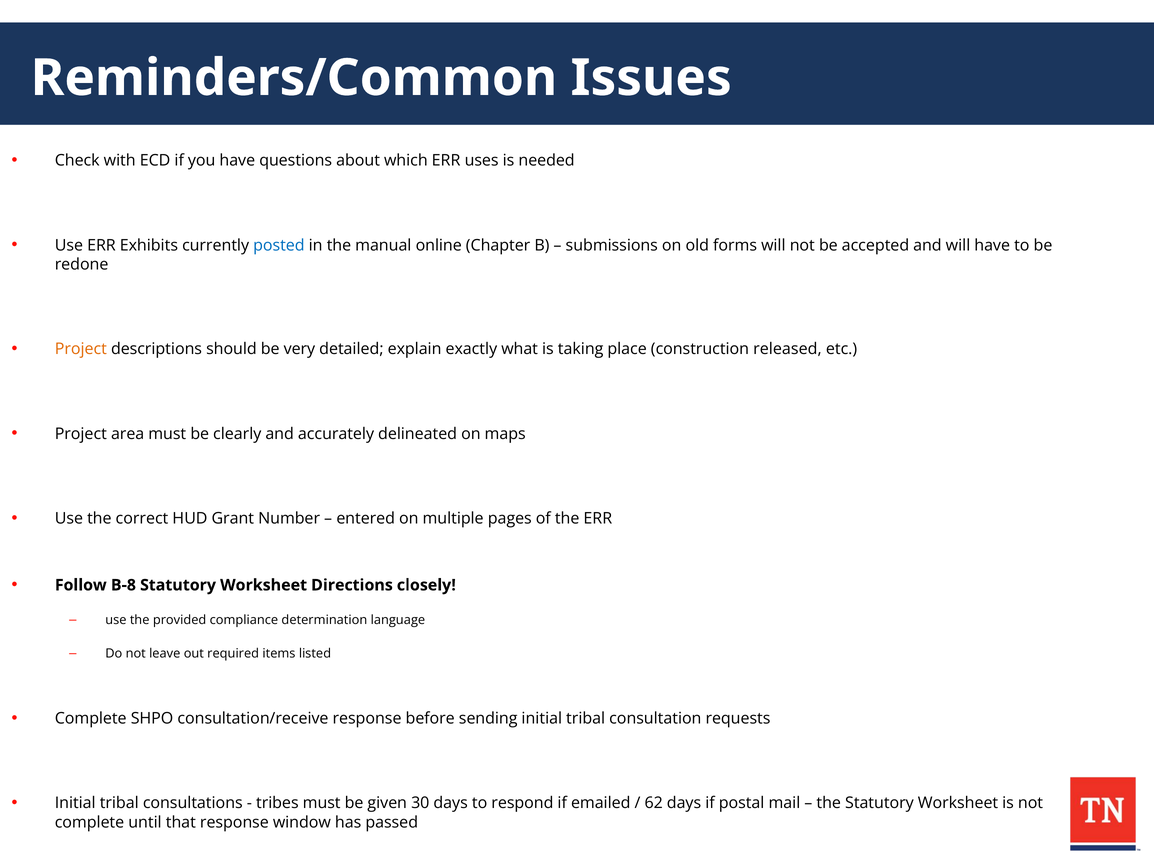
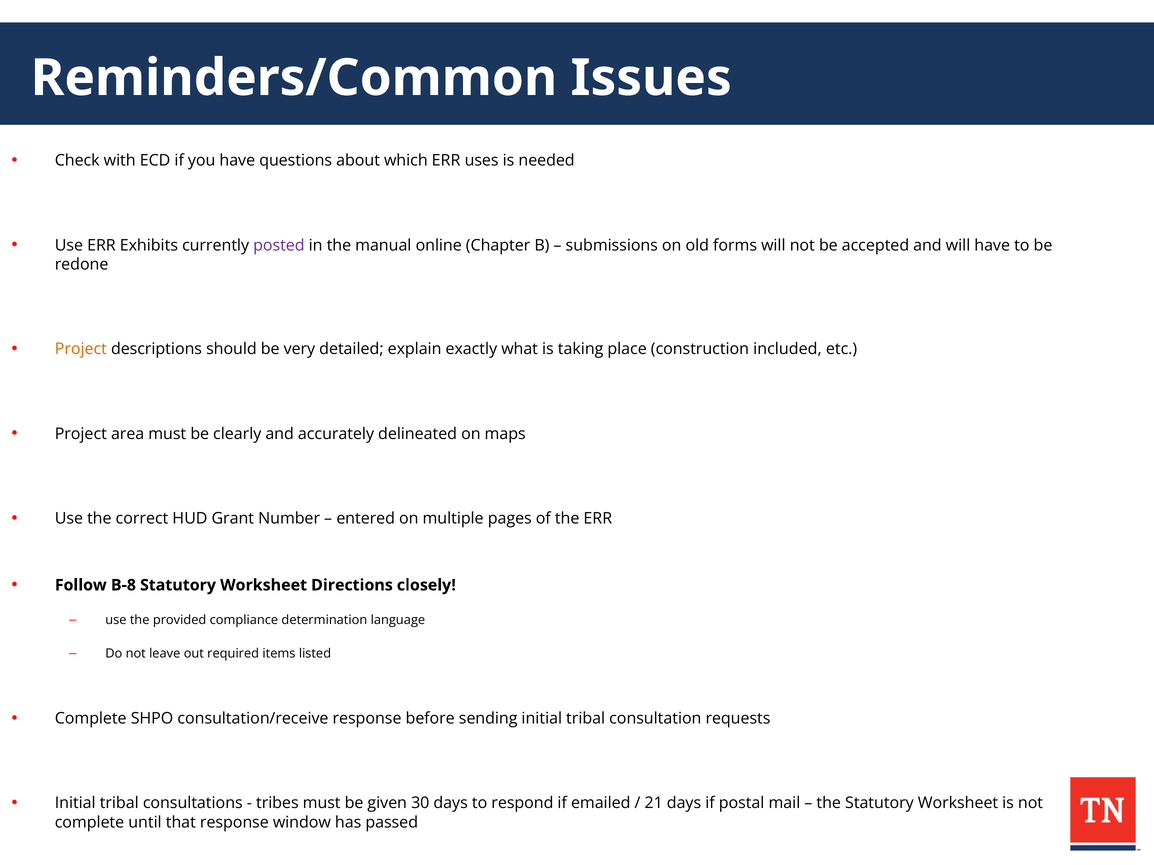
posted colour: blue -> purple (279, 245)
released: released -> included (787, 349)
62: 62 -> 21 (654, 803)
